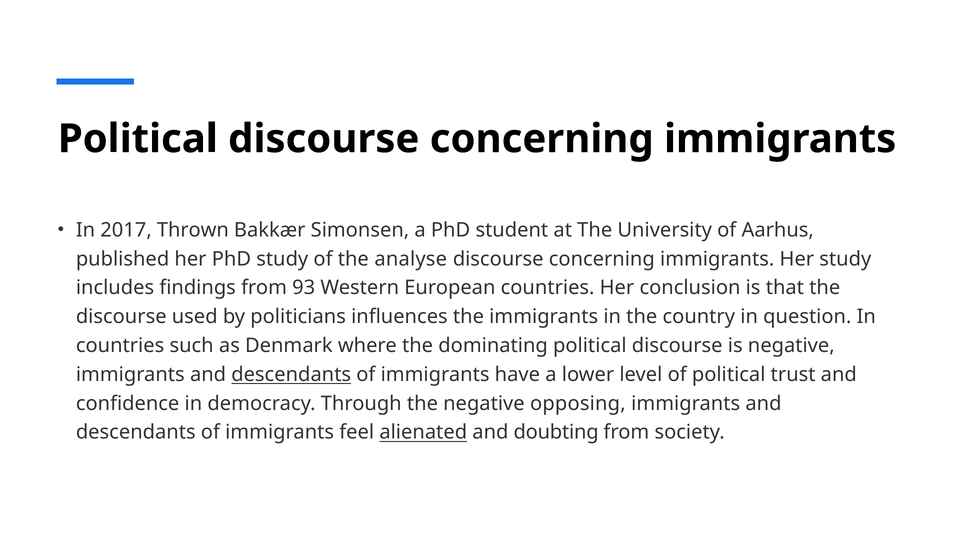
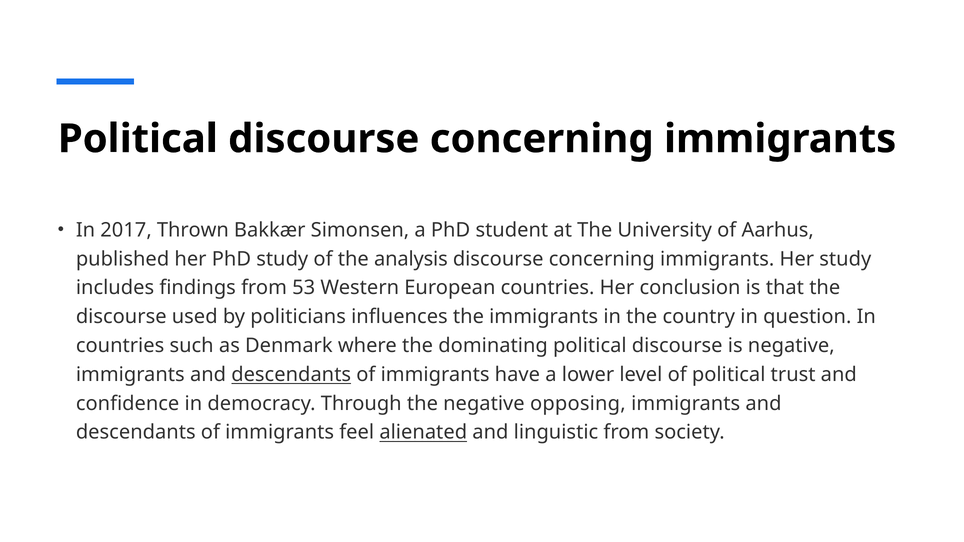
analyse: analyse -> analysis (411, 259)
93: 93 -> 53 (304, 288)
doubting: doubting -> linguistic (556, 433)
